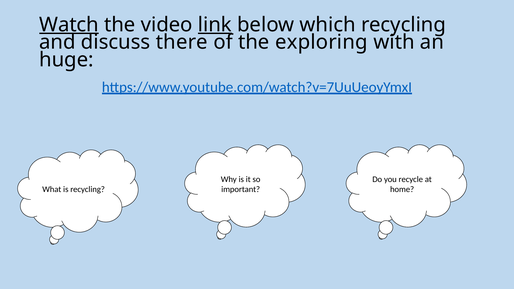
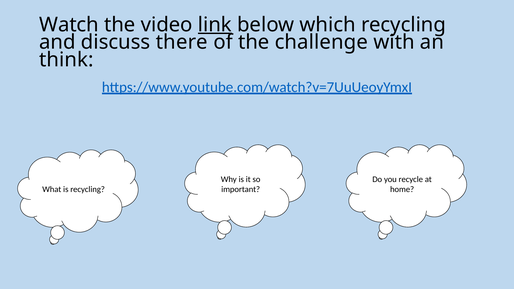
Watch underline: present -> none (69, 25)
exploring: exploring -> challenge (321, 42)
huge: huge -> think (66, 60)
